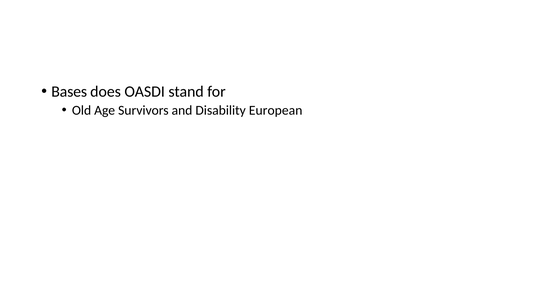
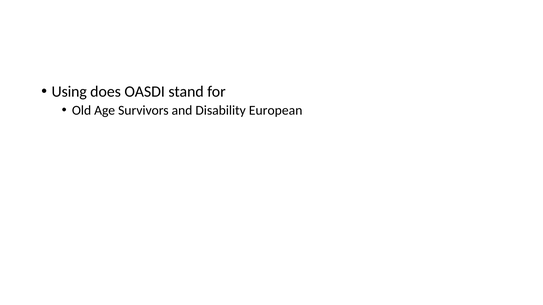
Bases: Bases -> Using (69, 92)
